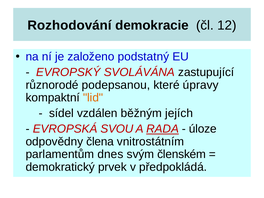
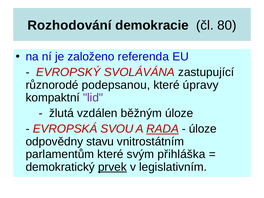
12: 12 -> 80 (227, 25)
podstatný: podstatný -> referenda (143, 57)
lid colour: orange -> purple (93, 98)
sídel: sídel -> žlutá (61, 113)
běžným jejích: jejích -> úloze (179, 113)
člena: člena -> stavu (100, 142)
parlamentům dnes: dnes -> které (110, 154)
členském: členském -> přihláška (181, 154)
prvek underline: none -> present (112, 167)
předpokládá: předpokládá -> legislativním (173, 167)
